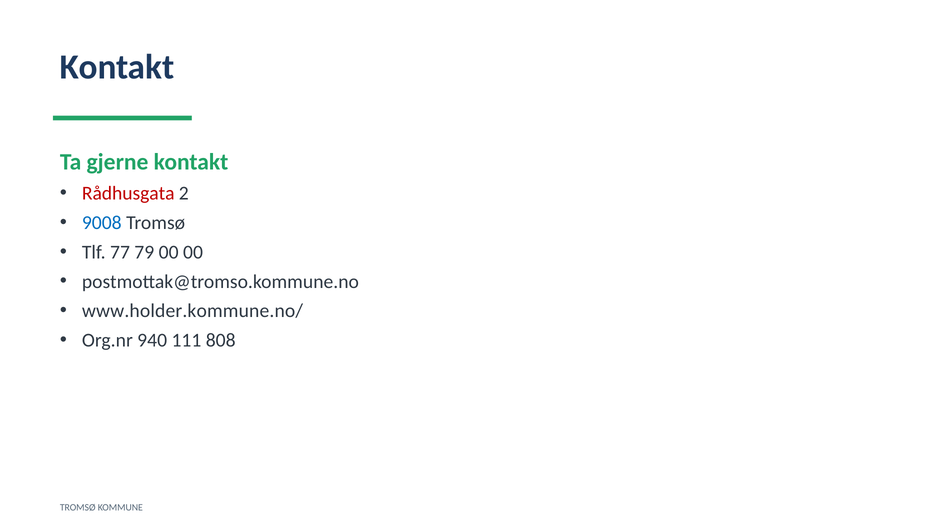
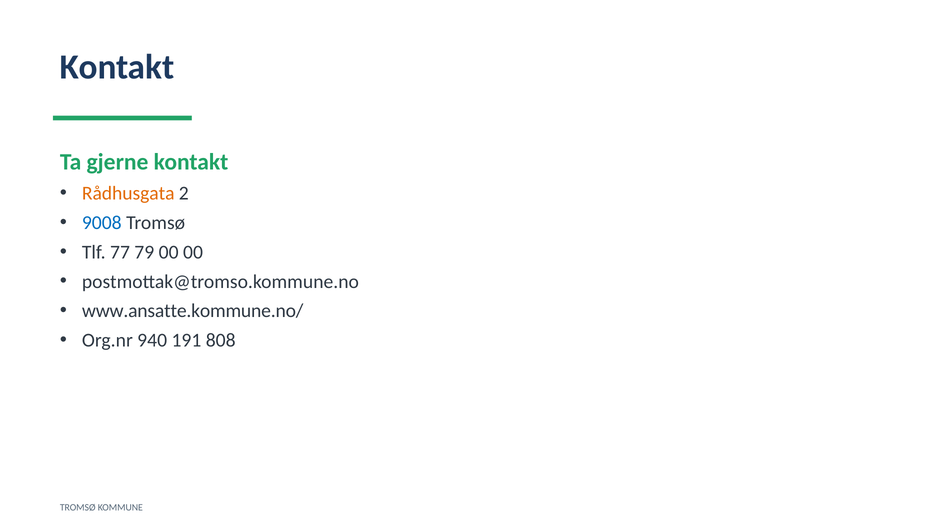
Rådhusgata colour: red -> orange (128, 193)
www.holder.kommune.no/: www.holder.kommune.no/ -> www.ansatte.kommune.no/ (193, 311)
111: 111 -> 191 (186, 341)
